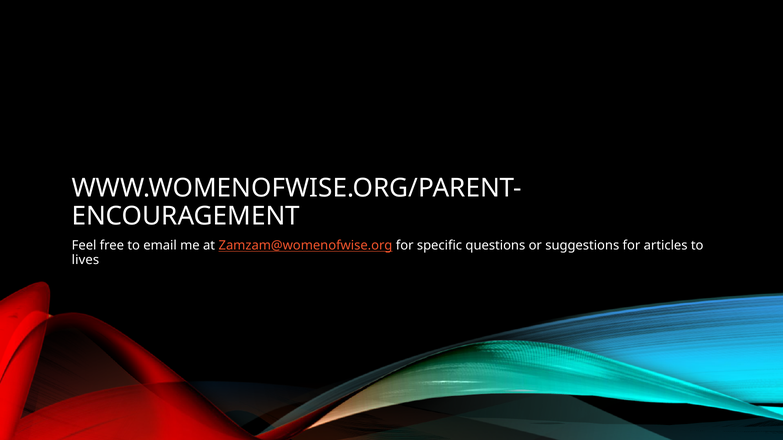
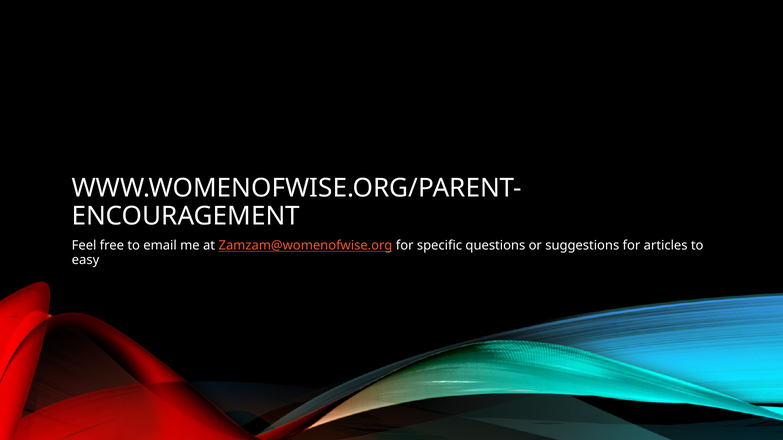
lives: lives -> easy (85, 260)
